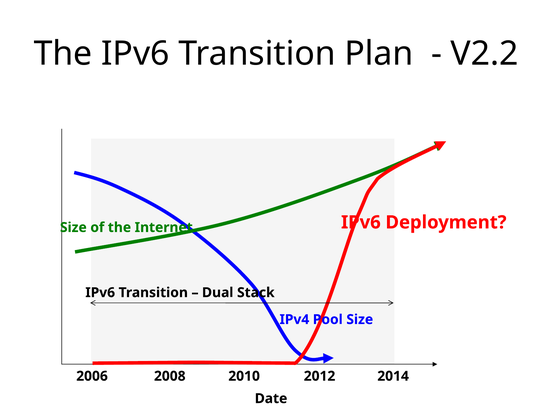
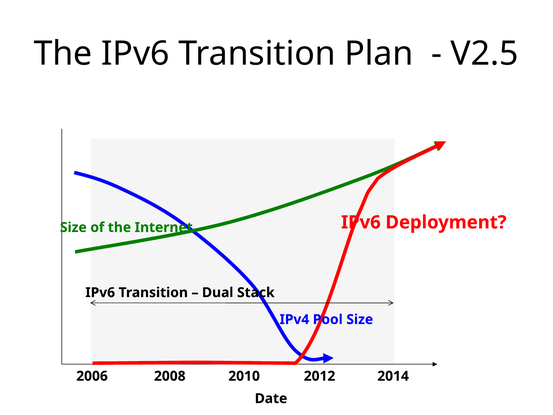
V2.2: V2.2 -> V2.5 (485, 54)
